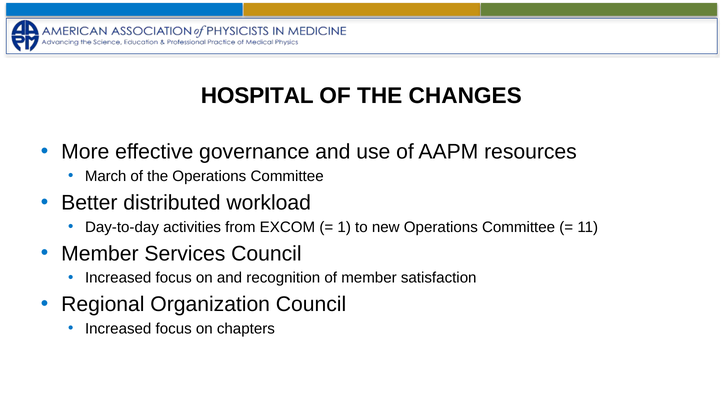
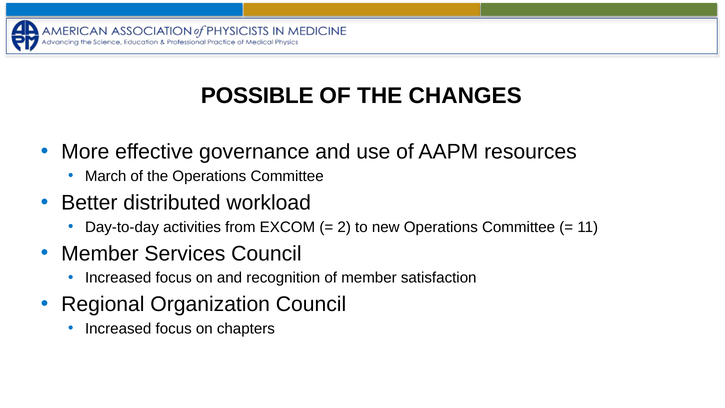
HOSPITAL: HOSPITAL -> POSSIBLE (257, 96)
1: 1 -> 2 (344, 227)
